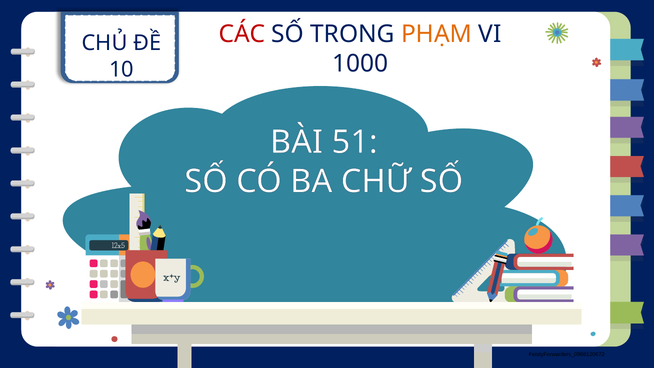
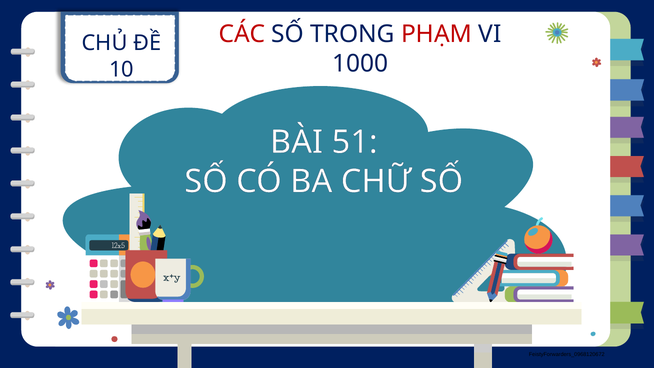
PHẠM colour: orange -> red (437, 34)
